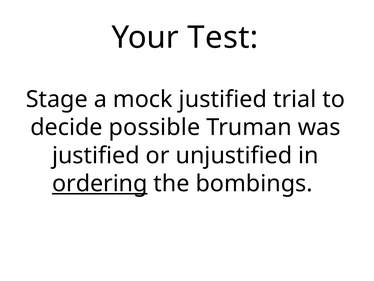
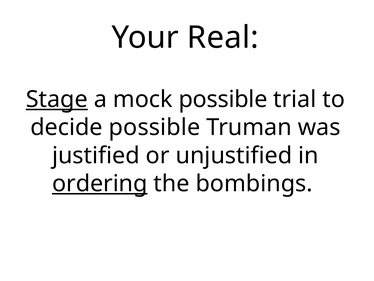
Test: Test -> Real (223, 38)
Stage underline: none -> present (57, 99)
mock justified: justified -> possible (223, 99)
